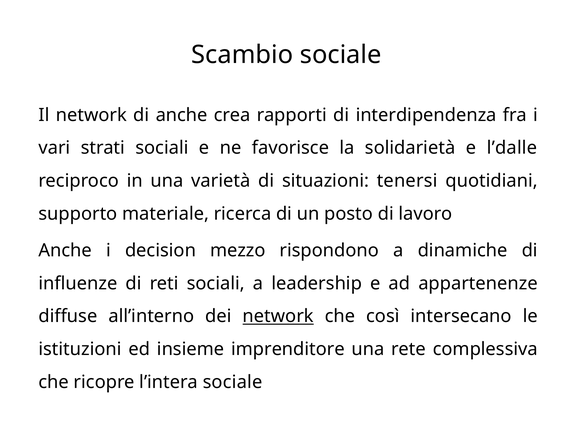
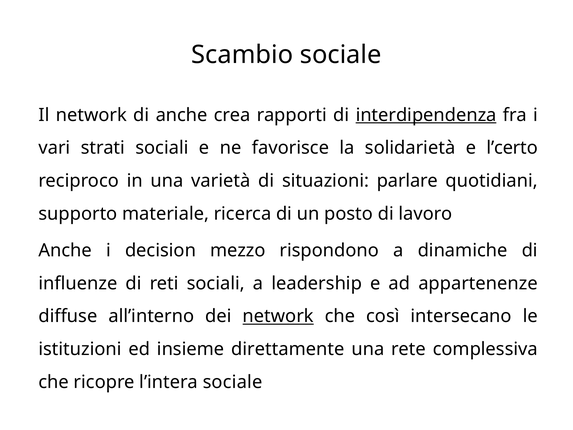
interdipendenza underline: none -> present (426, 115)
l’dalle: l’dalle -> l’certo (512, 148)
tenersi: tenersi -> parlare (407, 181)
imprenditore: imprenditore -> direttamente (288, 349)
